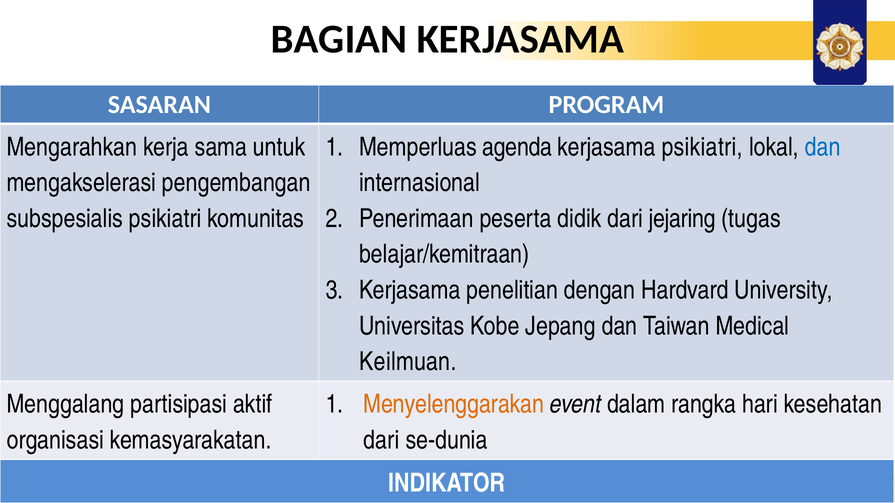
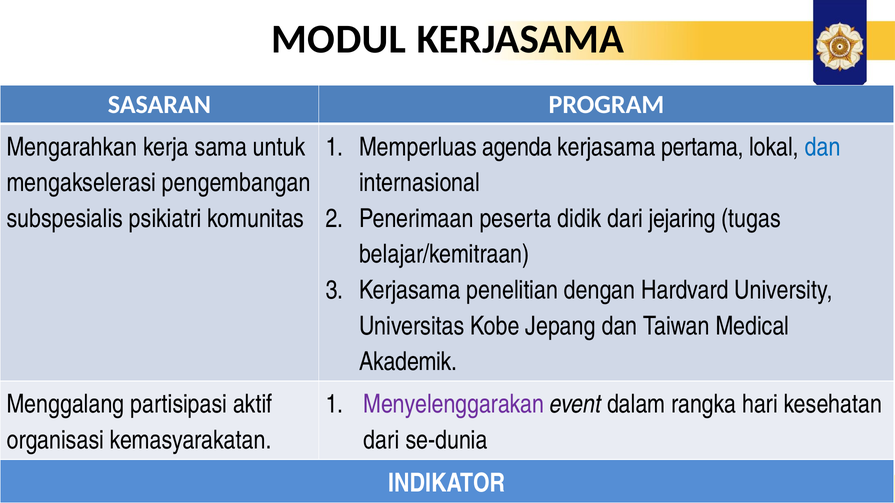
BAGIAN: BAGIAN -> MODUL (339, 39)
kerjasama psikiatri: psikiatri -> pertama (702, 147)
Keilmuan: Keilmuan -> Akademik (408, 362)
Menyelenggarakan colour: orange -> purple (454, 405)
